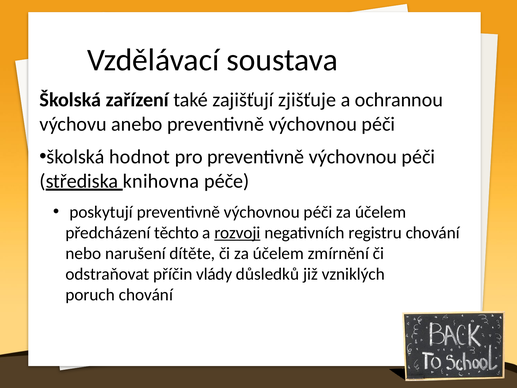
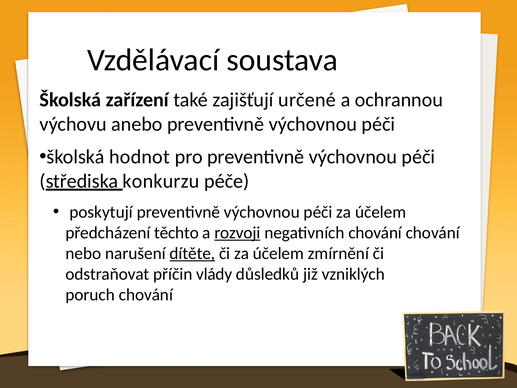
zjišťuje: zjišťuje -> určené (307, 100)
knihovna: knihovna -> konkurzu (161, 181)
negativních registru: registru -> chování (375, 233)
dítěte underline: none -> present (192, 253)
